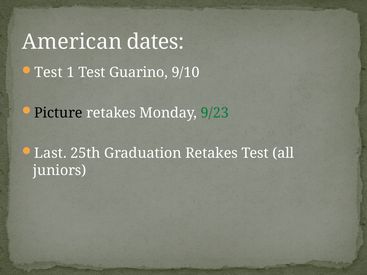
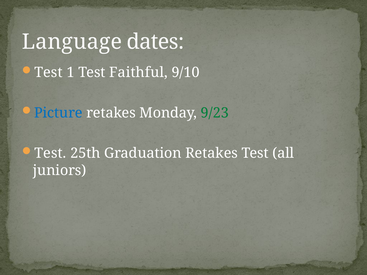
American: American -> Language (72, 42)
Guarino: Guarino -> Faithful (138, 73)
Picture colour: black -> blue (58, 113)
Last: Last -> Test (50, 153)
